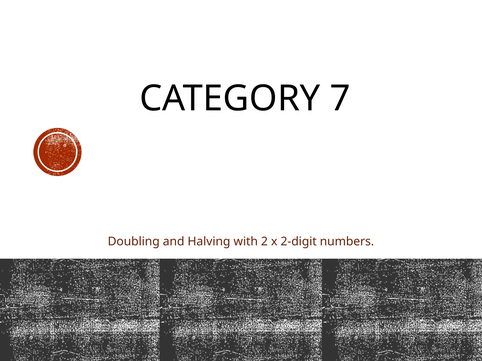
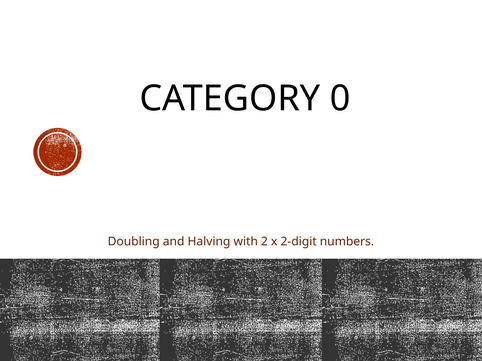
7: 7 -> 0 (340, 99)
